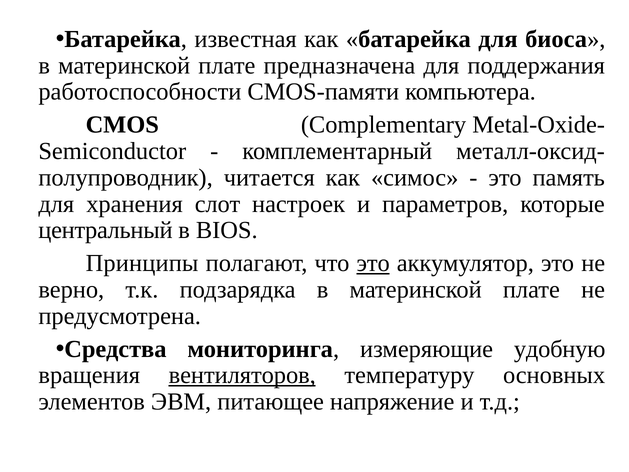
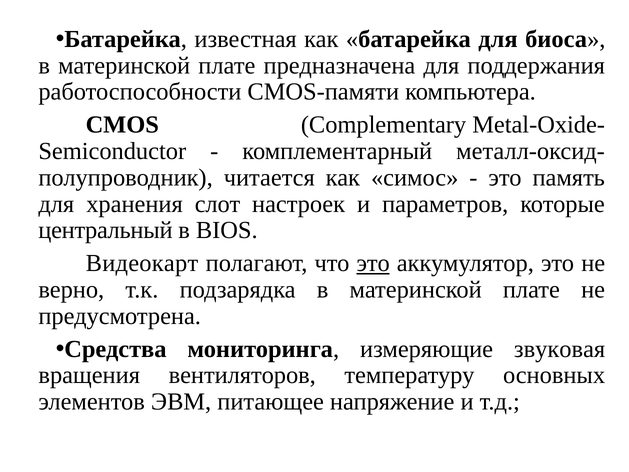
Принципы: Принципы -> Видеокарт (142, 263)
удобную: удобную -> звуковая (560, 349)
вентиляторов underline: present -> none (242, 375)
